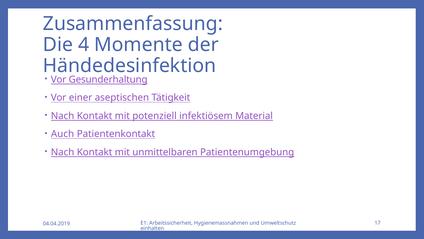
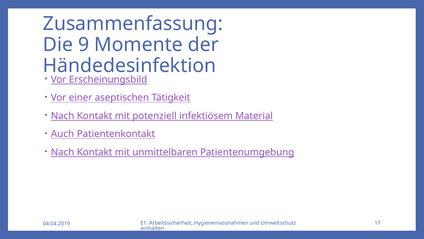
4: 4 -> 9 (84, 45)
Gesunderhaltung: Gesunderhaltung -> Erscheinungsbild (108, 79)
